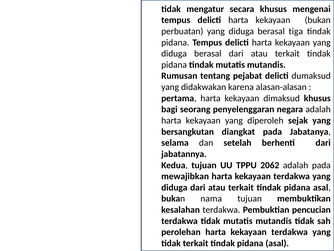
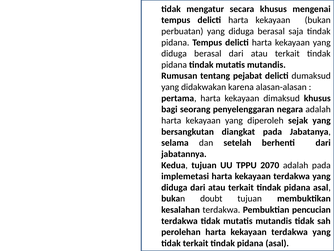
tiga: tiga -> saja (296, 31)
2062: 2062 -> 2070 (270, 165)
mewajibkan: mewajibkan -> implemetasi (185, 176)
nama: nama -> doubt (211, 198)
